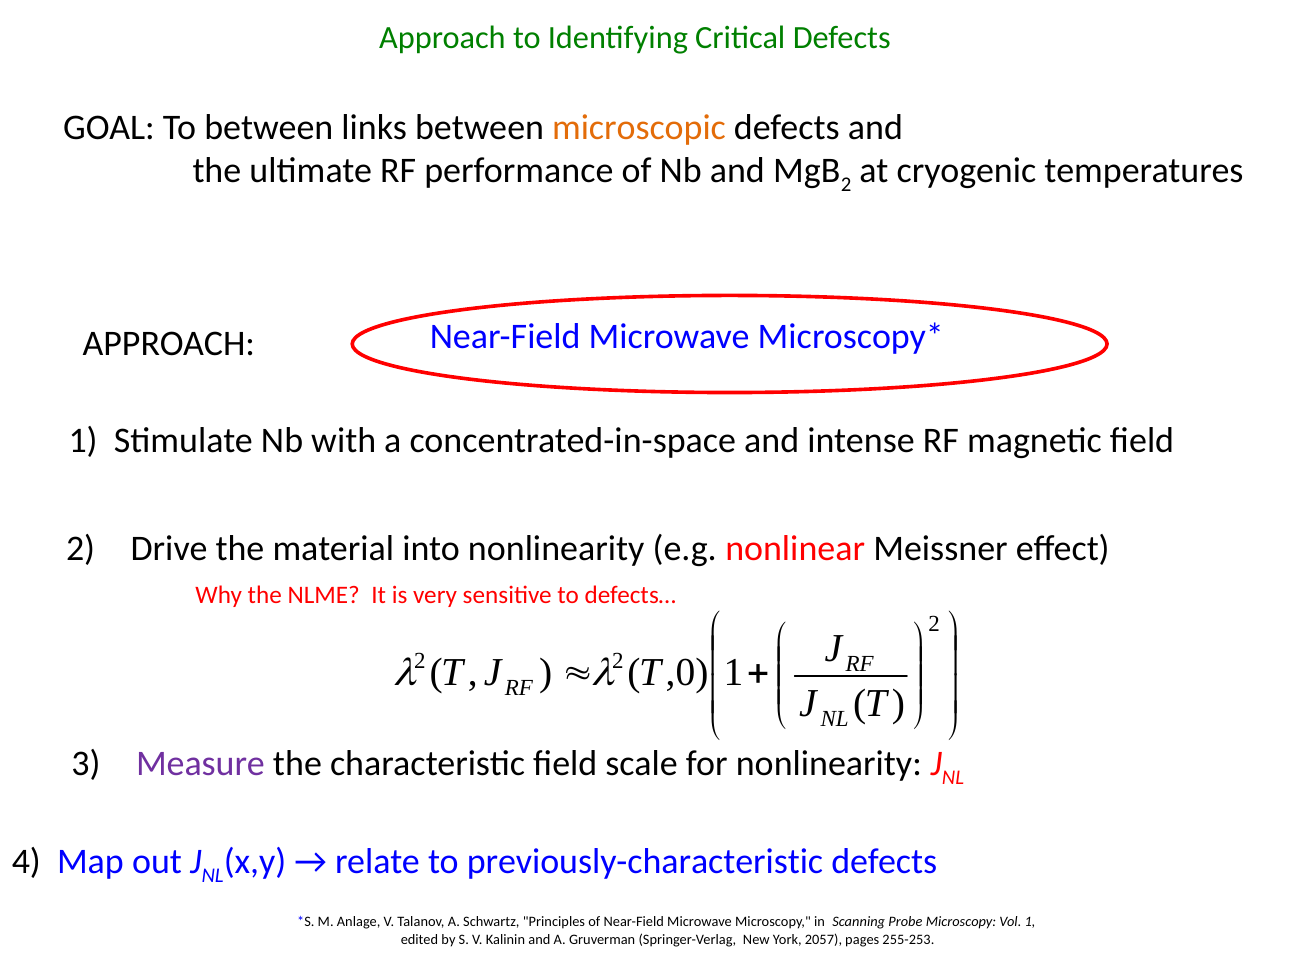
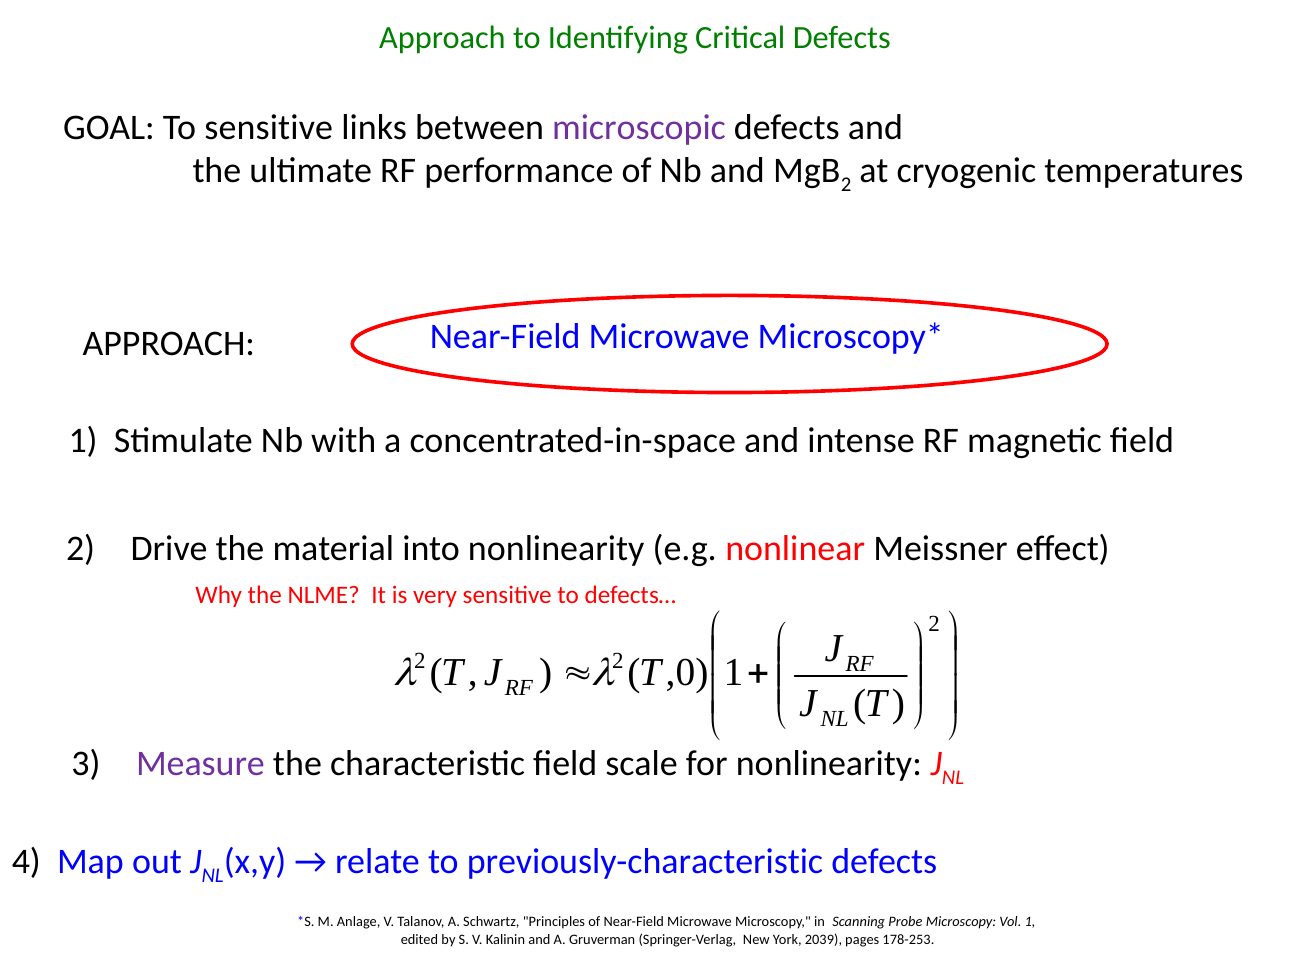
To between: between -> sensitive (269, 127)
microscopic colour: orange -> purple (639, 127)
2057: 2057 -> 2039 (823, 939)
255-253: 255-253 -> 178-253 (908, 939)
